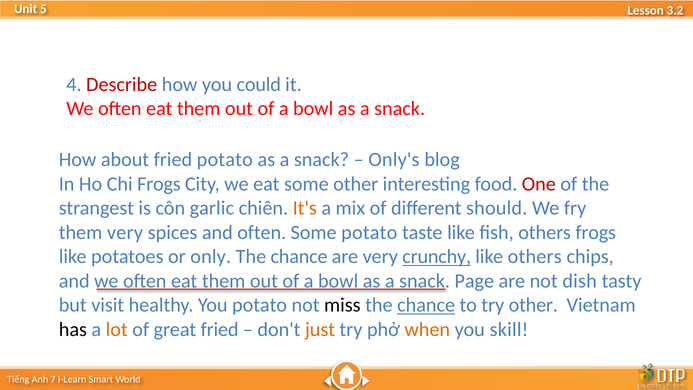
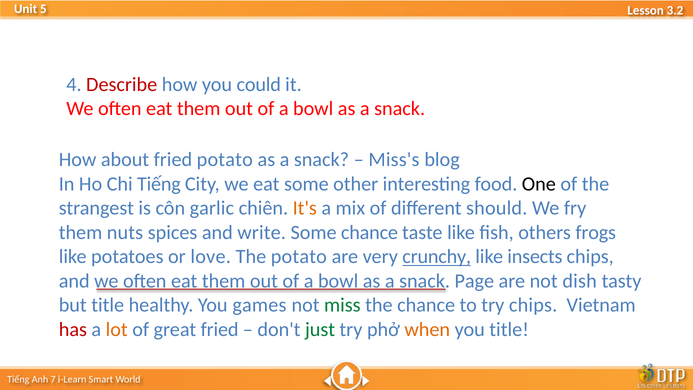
Only's: Only's -> Miss's (394, 160)
Chi Frogs: Frogs -> Tiếng (159, 184)
One colour: red -> black (539, 184)
them very: very -> nuts (125, 232)
and often: often -> write (262, 232)
Some potato: potato -> chance (369, 232)
only: only -> love (211, 257)
chance: chance -> potato (299, 257)
like others: others -> insects (535, 257)
but visit: visit -> title (108, 305)
You potato: potato -> games (259, 305)
miss colour: black -> green (342, 305)
chance underline: present -> none (426, 305)
try other: other -> chips (533, 305)
has colour: black -> red (73, 329)
just colour: orange -> green (320, 329)
you skill: skill -> title (509, 329)
